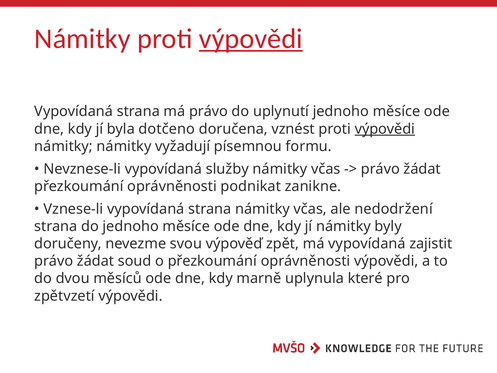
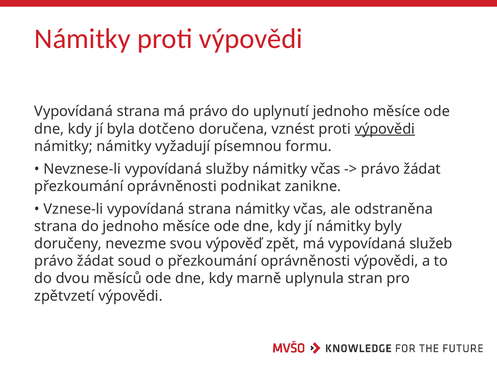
výpovědi underline: present -> none (251, 39)
nedodržení: nedodržení -> odstraněna (394, 209)
zajistit: zajistit -> služeb (431, 244)
které: které -> stran (365, 278)
